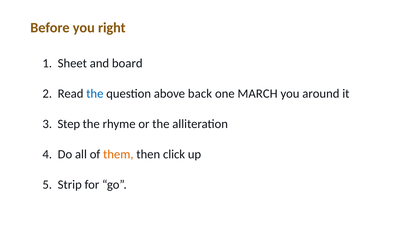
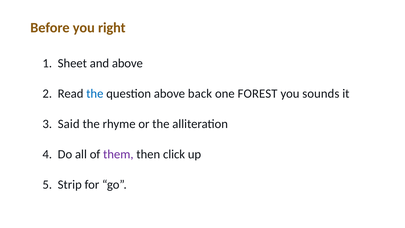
and board: board -> above (127, 63)
MARCH: MARCH -> FOREST (258, 93)
around: around -> sounds (321, 93)
Step: Step -> Said (69, 124)
them colour: orange -> purple (118, 154)
